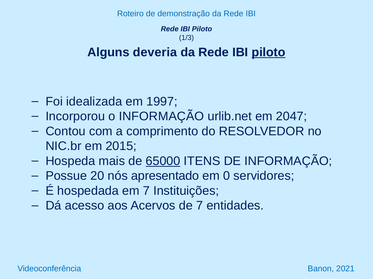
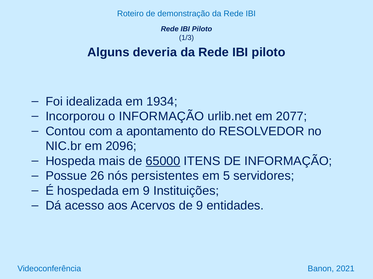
piloto underline: present -> none (269, 52)
1997: 1997 -> 1934 (162, 102)
2047: 2047 -> 2077 (292, 117)
comprimento: comprimento -> apontamento (162, 132)
2015: 2015 -> 2096 (121, 146)
20: 20 -> 26 (97, 176)
apresentado: apresentado -> persistentes (165, 176)
0: 0 -> 5 (227, 176)
em 7: 7 -> 9 (146, 191)
de 7: 7 -> 9 (200, 206)
